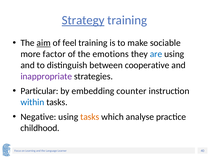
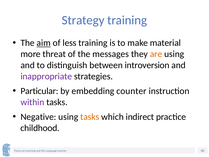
Strategy underline: present -> none (83, 20)
feel: feel -> less (70, 43)
sociable: sociable -> material (165, 43)
factor: factor -> threat (54, 54)
emotions: emotions -> messages (111, 54)
are colour: blue -> orange (156, 54)
cooperative: cooperative -> introversion (147, 65)
within colour: blue -> purple (32, 102)
analyse: analyse -> indirect (140, 117)
